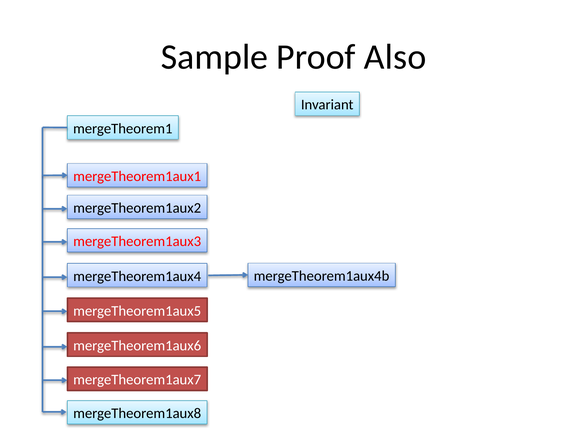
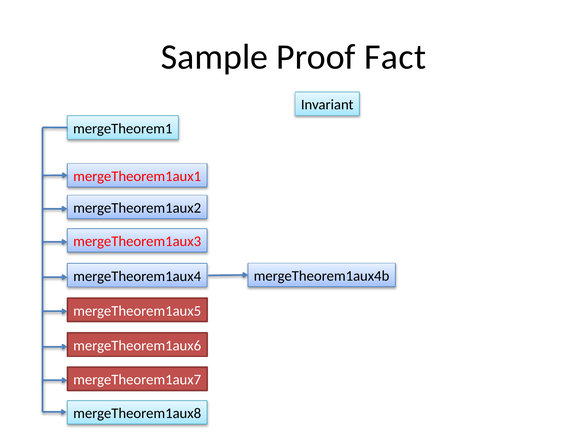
Also: Also -> Fact (395, 57)
